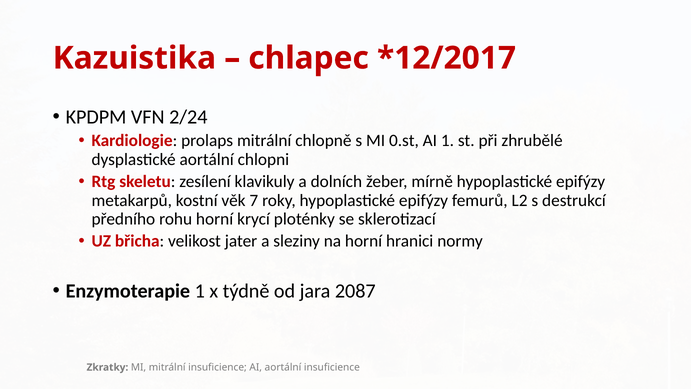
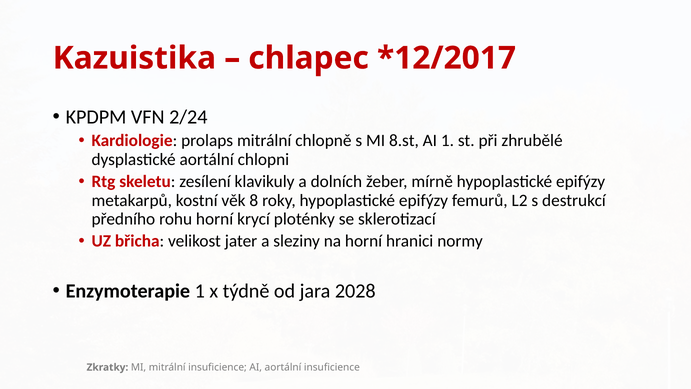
0.st: 0.st -> 8.st (404, 141)
7: 7 -> 8 (254, 200)
2087: 2087 -> 2028 (355, 291)
